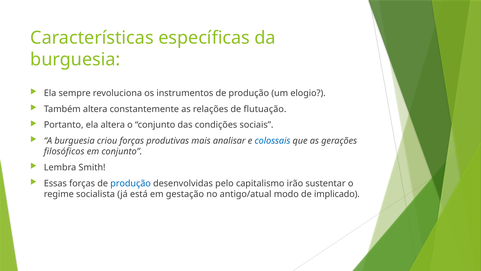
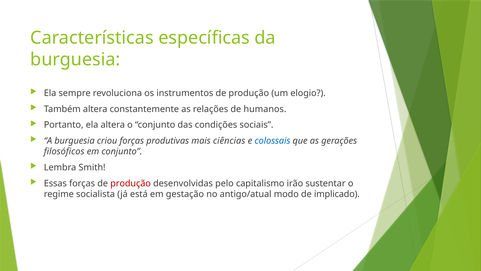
flutuação: flutuação -> humanos (265, 109)
analisar: analisar -> ciências (229, 141)
produção colour: blue -> red (131, 183)
